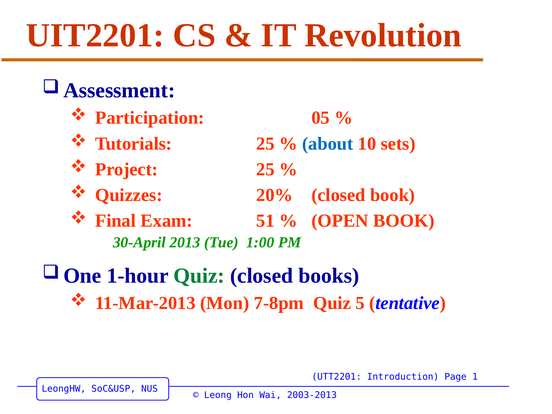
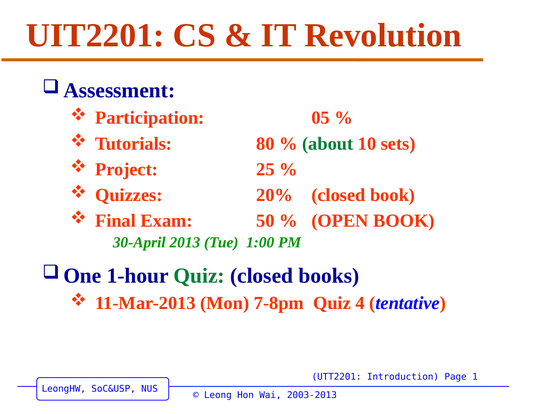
Tutorials 25: 25 -> 80 (265, 144)
about colour: blue -> green (328, 144)
51: 51 -> 50 (265, 221)
5: 5 -> 4 (360, 303)
